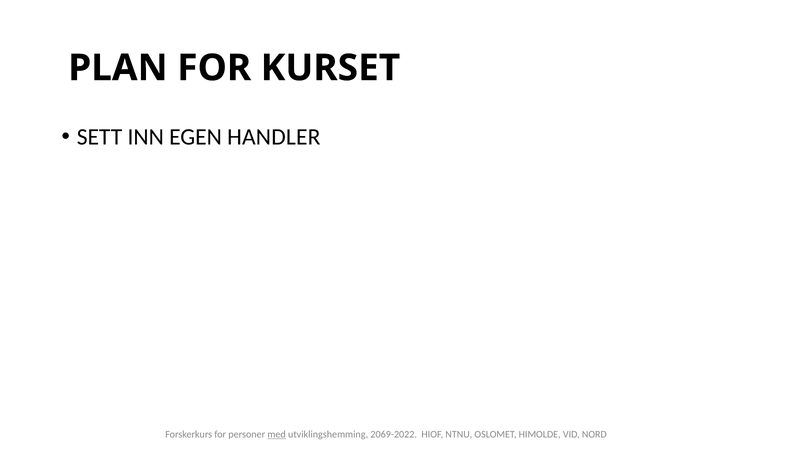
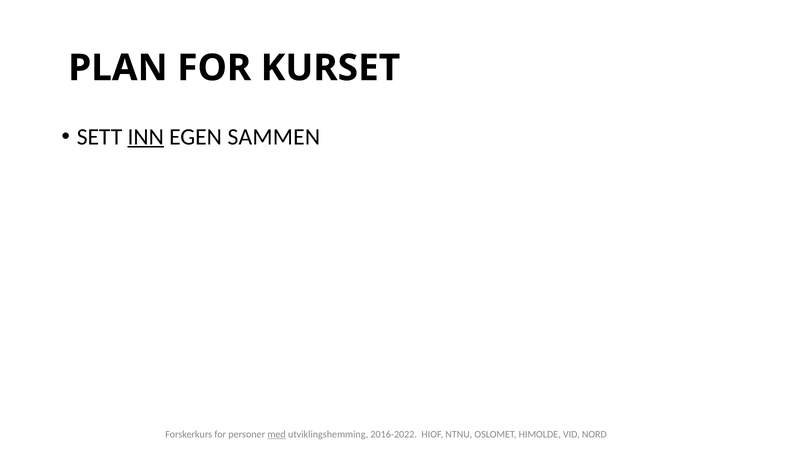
INN underline: none -> present (146, 137)
HANDLER: HANDLER -> SAMMEN (274, 137)
2069-2022: 2069-2022 -> 2016-2022 (394, 434)
